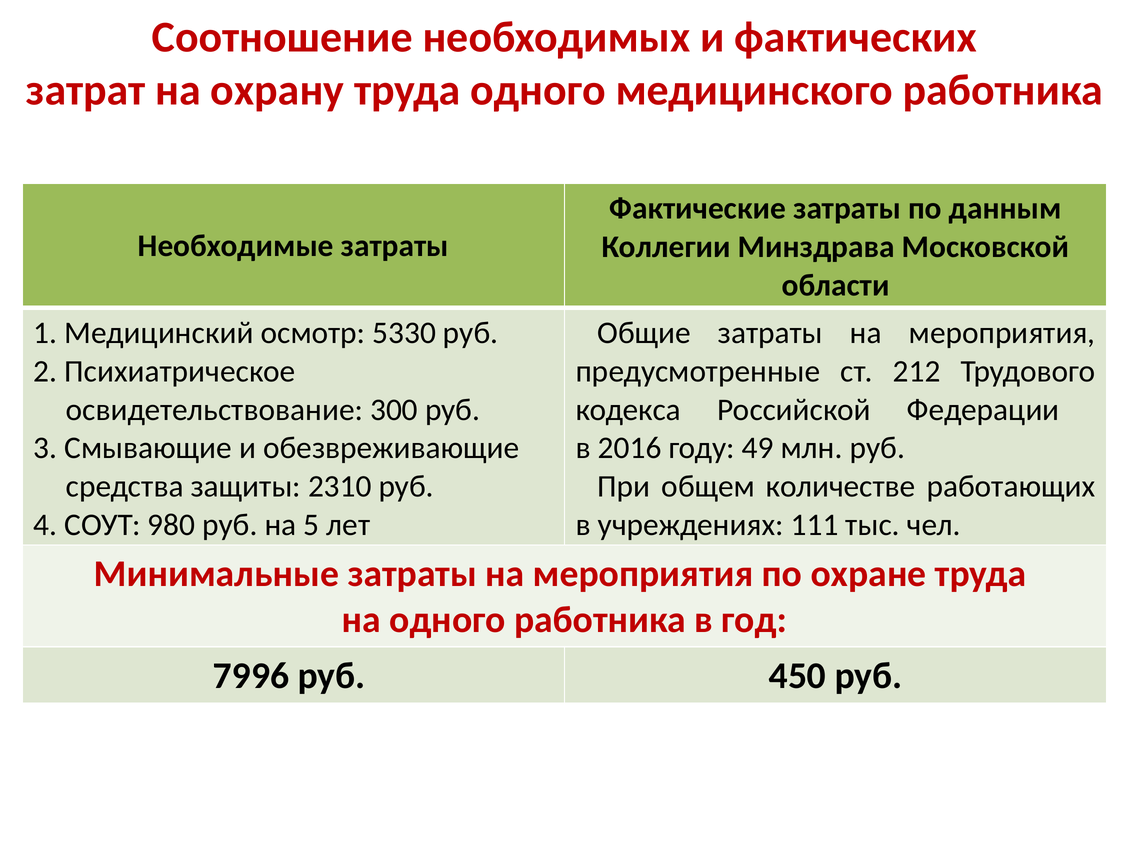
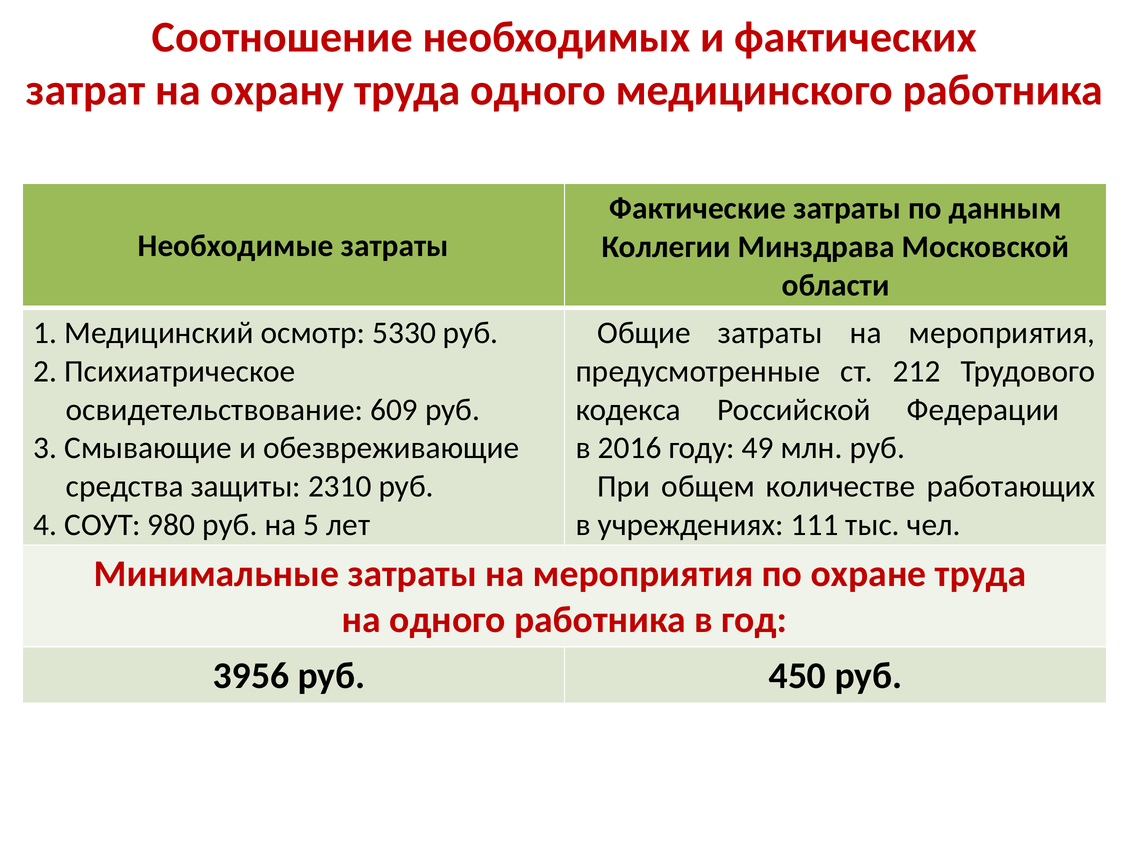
300: 300 -> 609 (394, 410)
7996: 7996 -> 3956 (251, 675)
